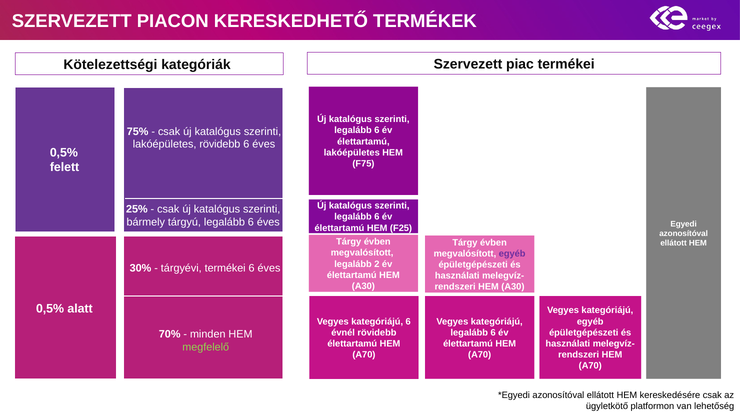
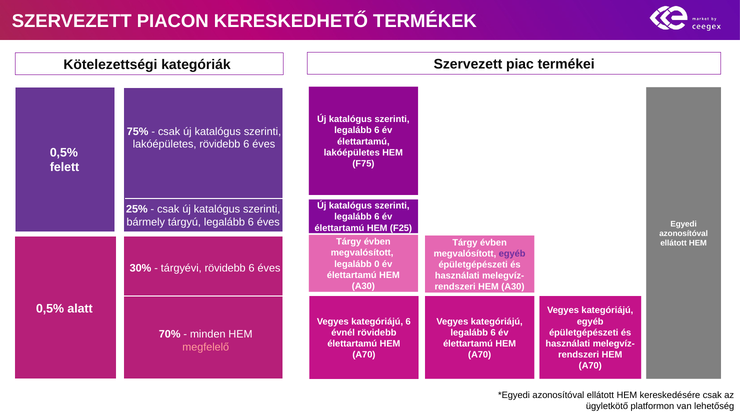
2: 2 -> 0 (377, 264)
tárgyévi termékei: termékei -> rövidebb (225, 269)
megfelelő colour: light green -> pink (206, 347)
